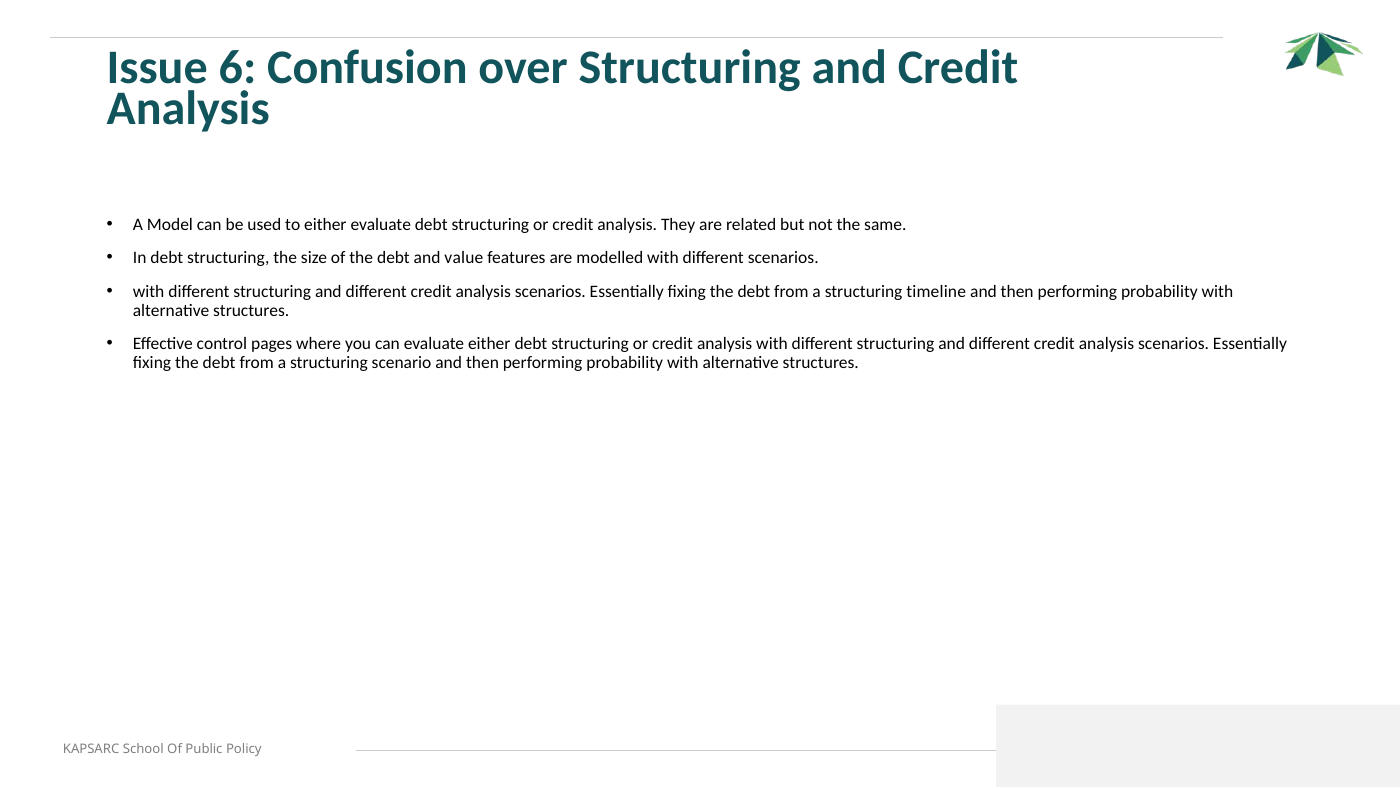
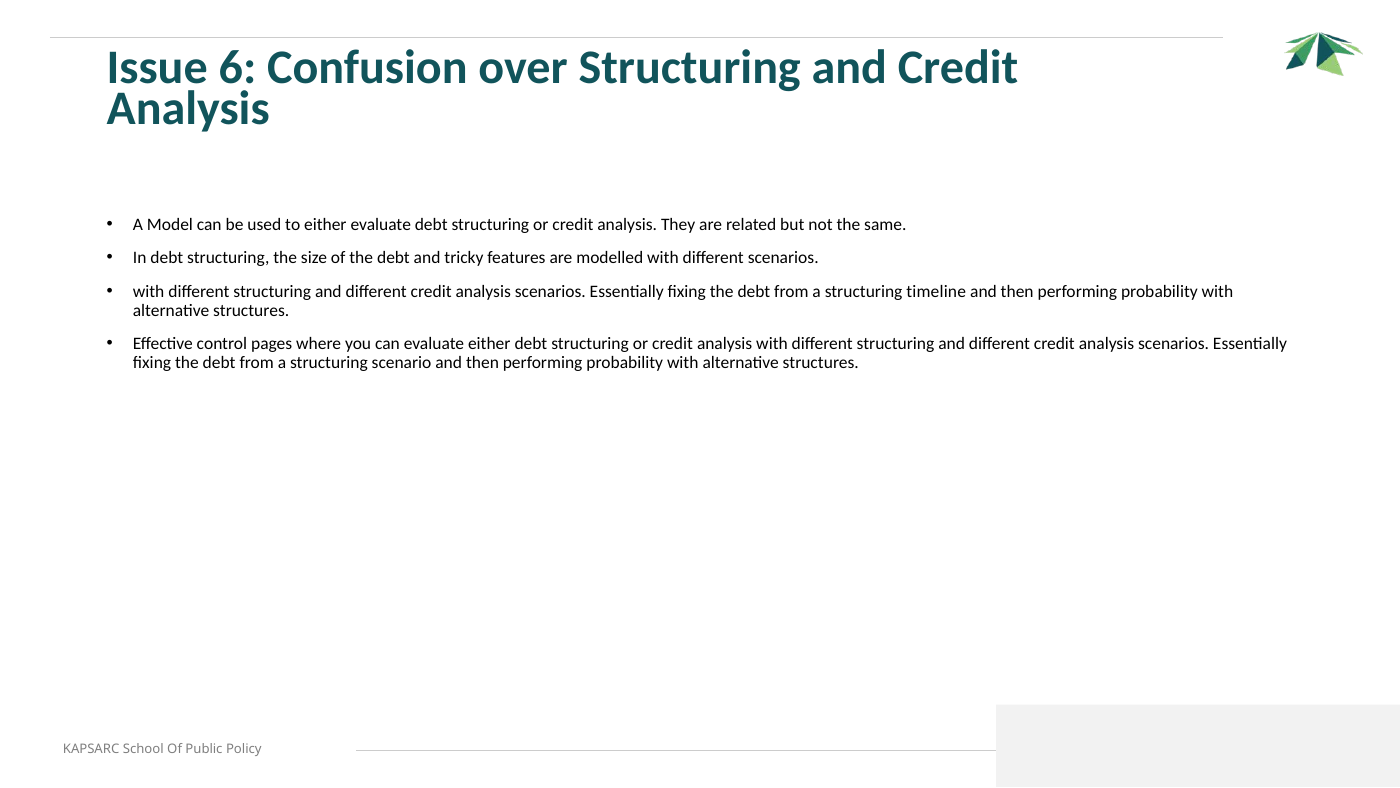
value: value -> tricky (464, 258)
